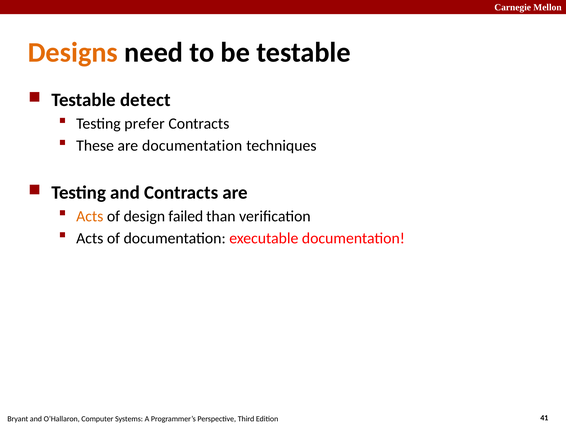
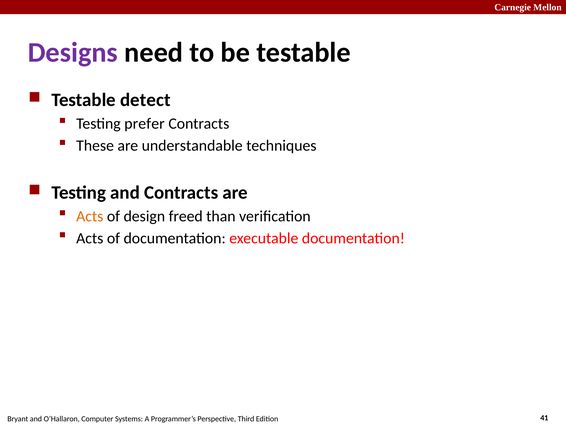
Designs colour: orange -> purple (73, 53)
are documentation: documentation -> understandable (192, 145)
failed: failed -> freed (186, 216)
